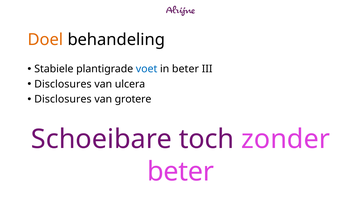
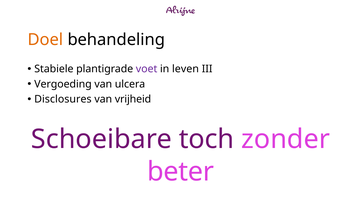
voet colour: blue -> purple (147, 69)
in beter: beter -> leven (185, 69)
Disclosures: Disclosures -> Vergoeding (63, 84)
grotere: grotere -> vrijheid (133, 99)
